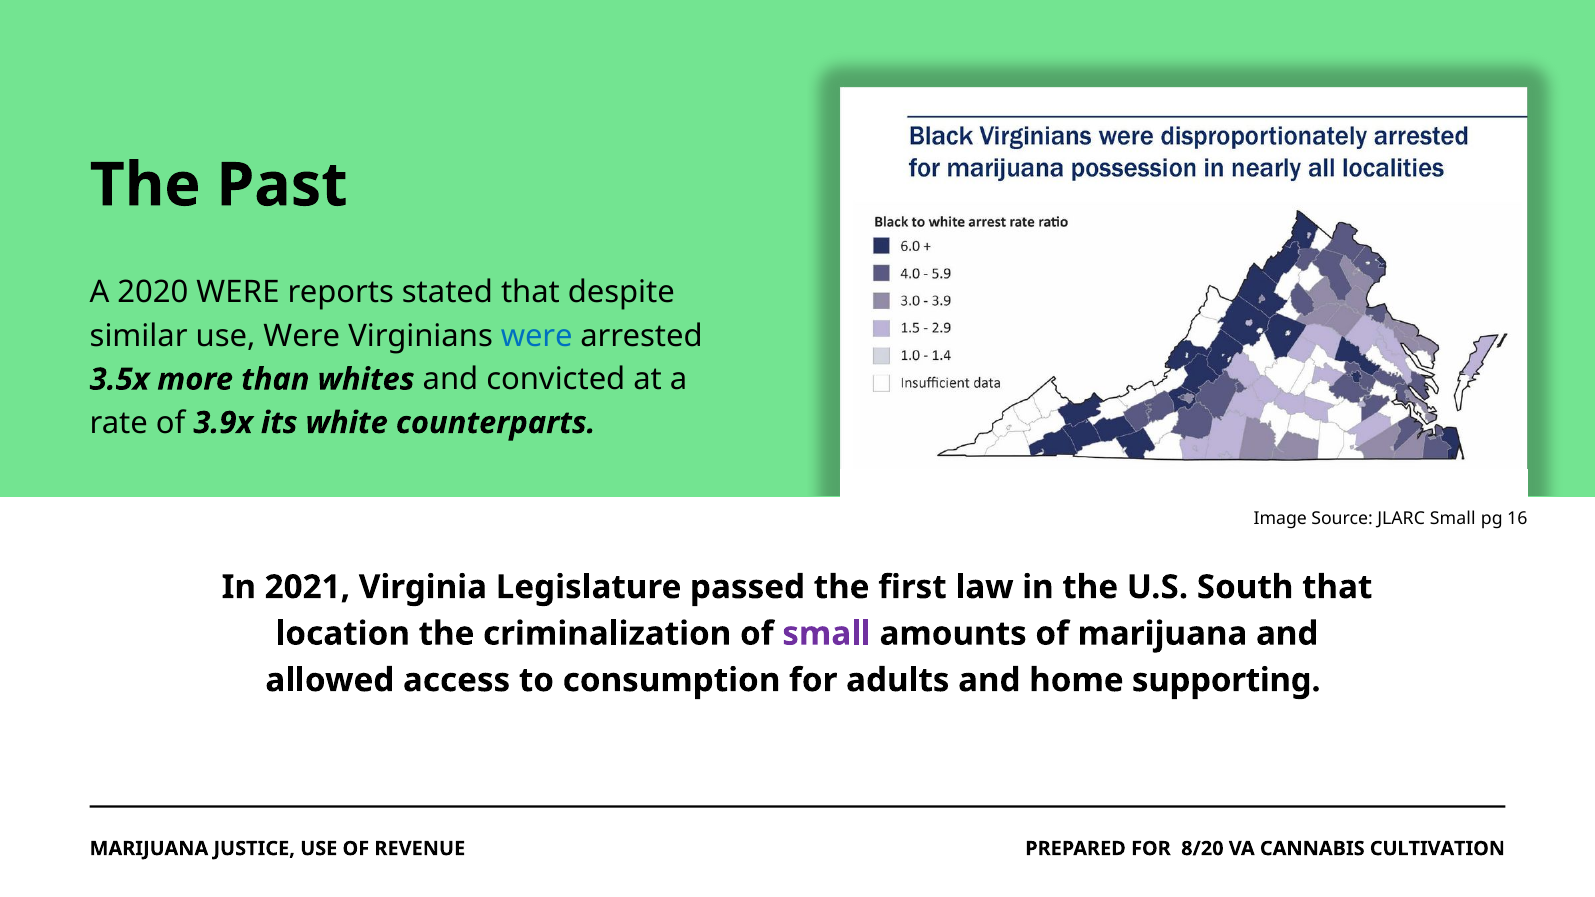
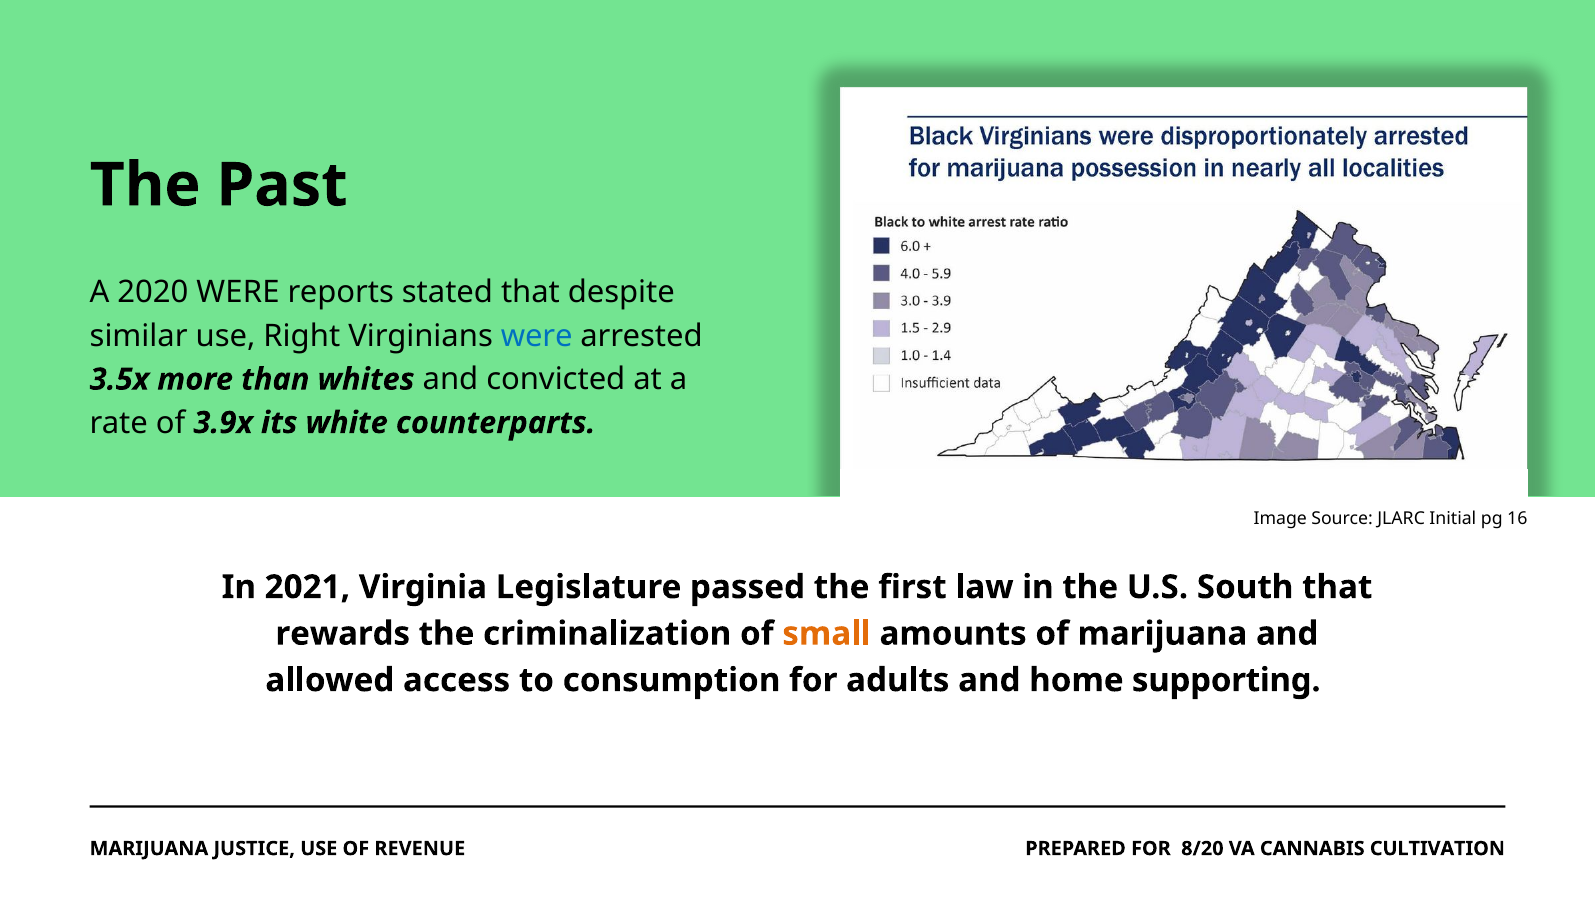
use Were: Were -> Right (302, 336)
JLARC Small: Small -> Initial (1453, 518)
location: location -> rewards (343, 634)
small colour: purple -> orange (827, 634)
